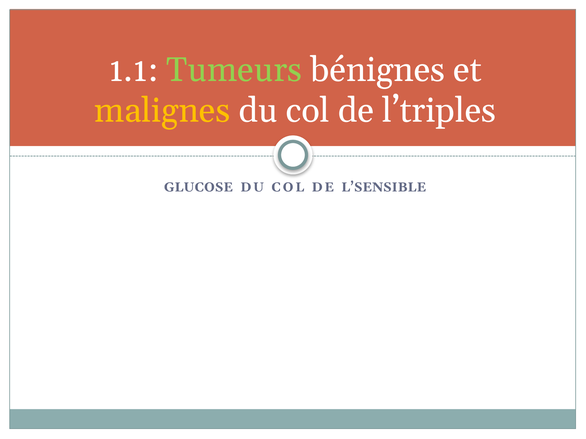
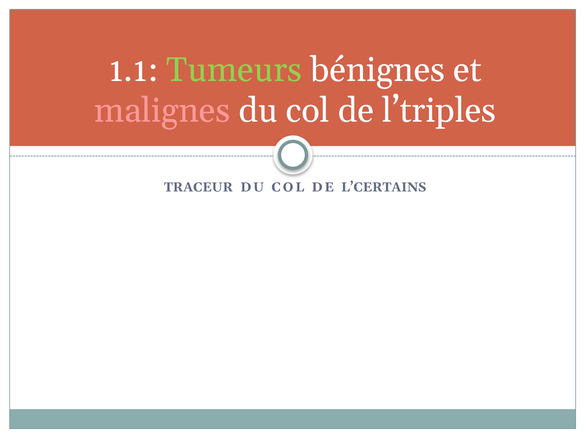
malignes colour: yellow -> pink (162, 111)
GLUCOSE: GLUCOSE -> TRACEUR (198, 187)
L’SENSIBLE: L’SENSIBLE -> L’CERTAINS (384, 187)
